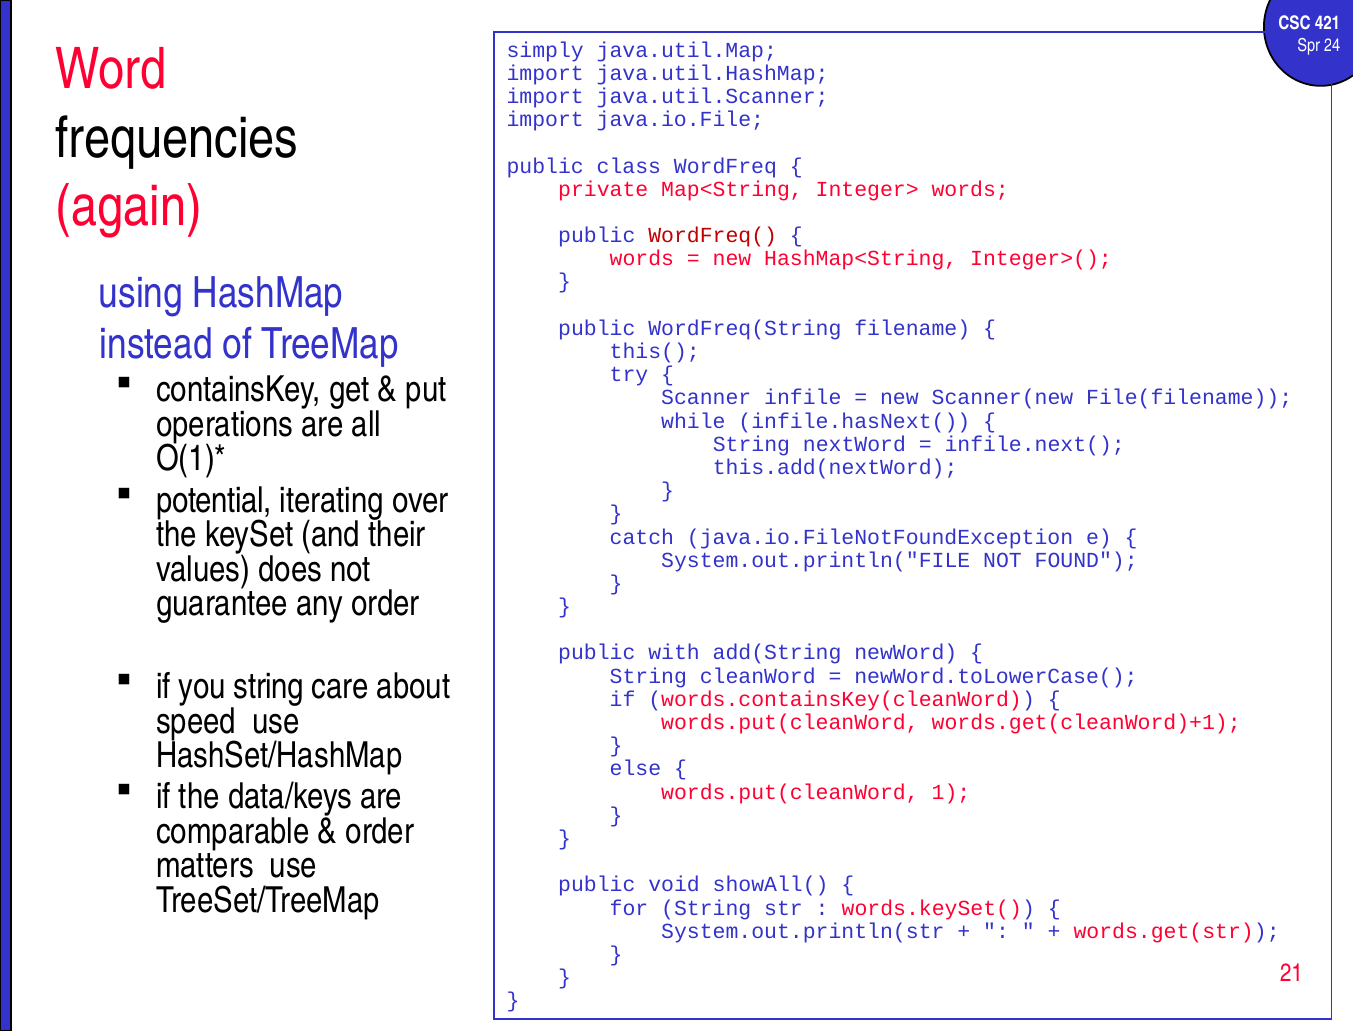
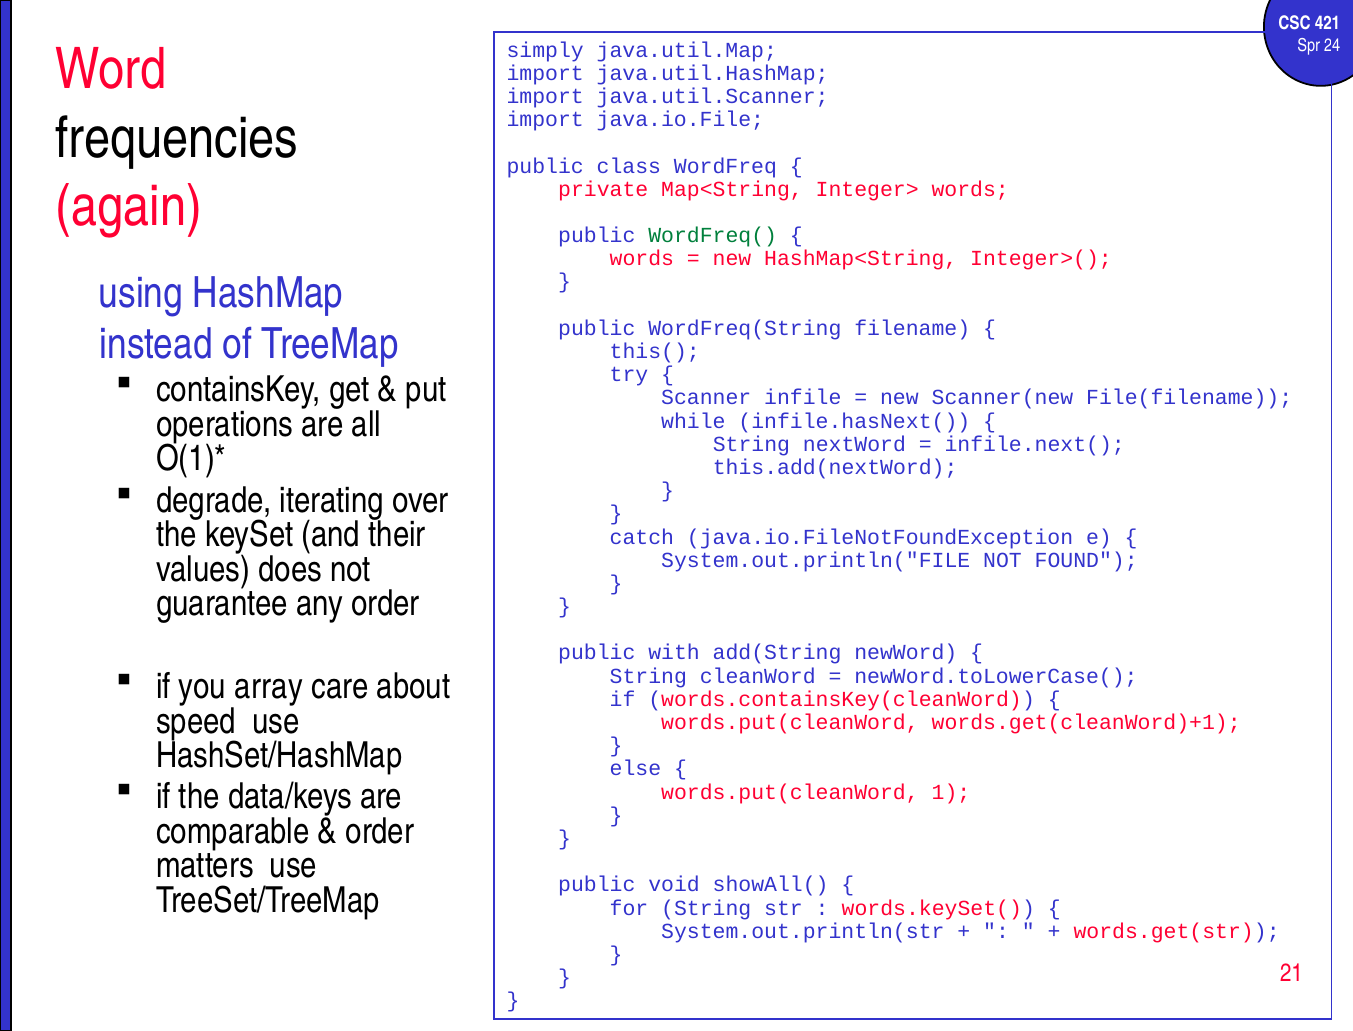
WordFreq( colour: red -> green (713, 235)
potential: potential -> degrade (214, 500)
you string: string -> array (269, 687)
